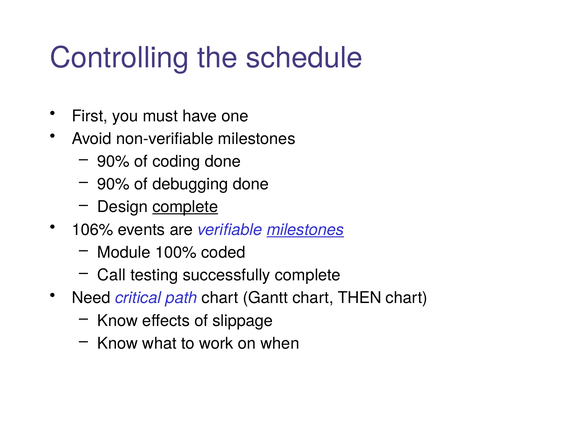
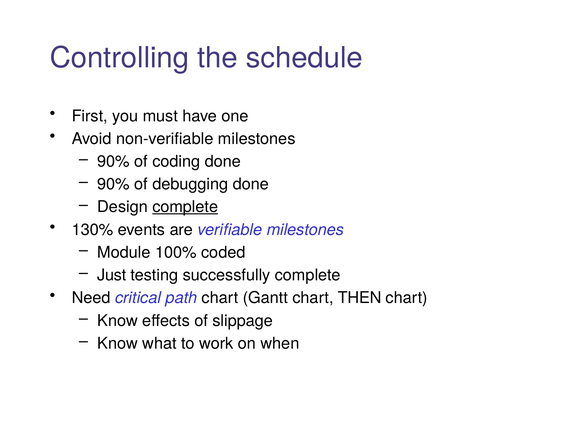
106%: 106% -> 130% (92, 230)
milestones underline: present -> none (305, 230)
Call: Call -> Just (112, 276)
